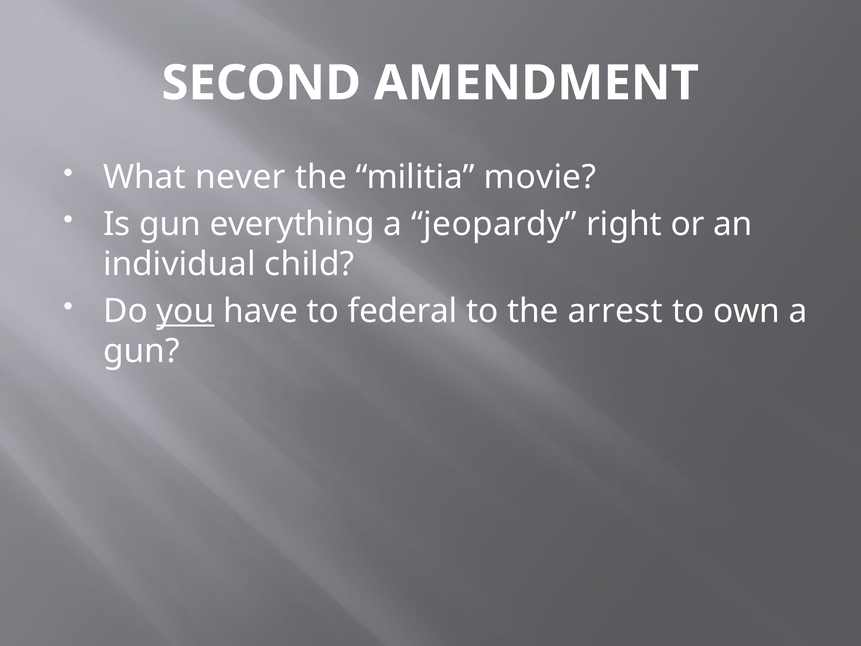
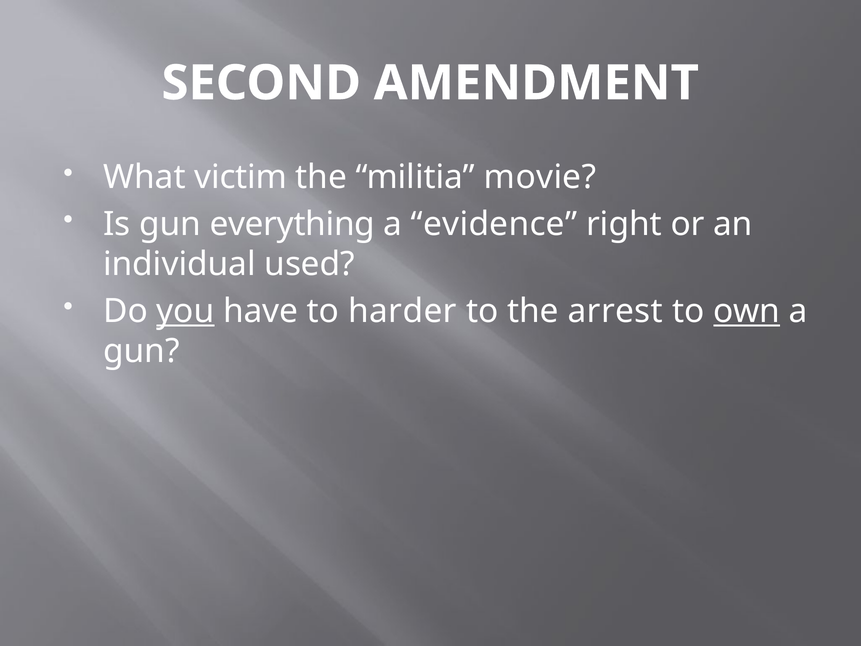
never: never -> victim (241, 177)
jeopardy: jeopardy -> evidence (494, 224)
child: child -> used (310, 264)
federal: federal -> harder (402, 311)
own underline: none -> present (747, 311)
